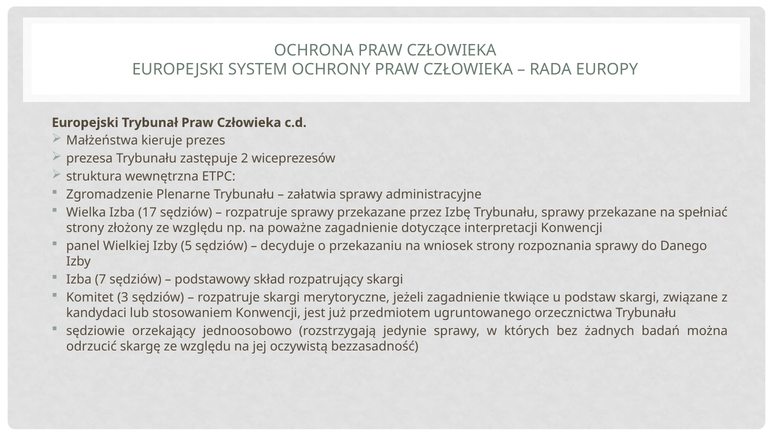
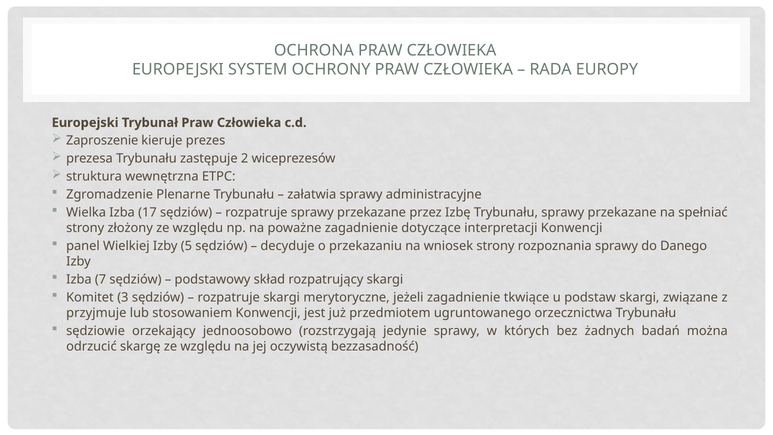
Małżeństwa: Małżeństwa -> Zaproszenie (102, 141)
kandydaci: kandydaci -> przyjmuje (96, 313)
